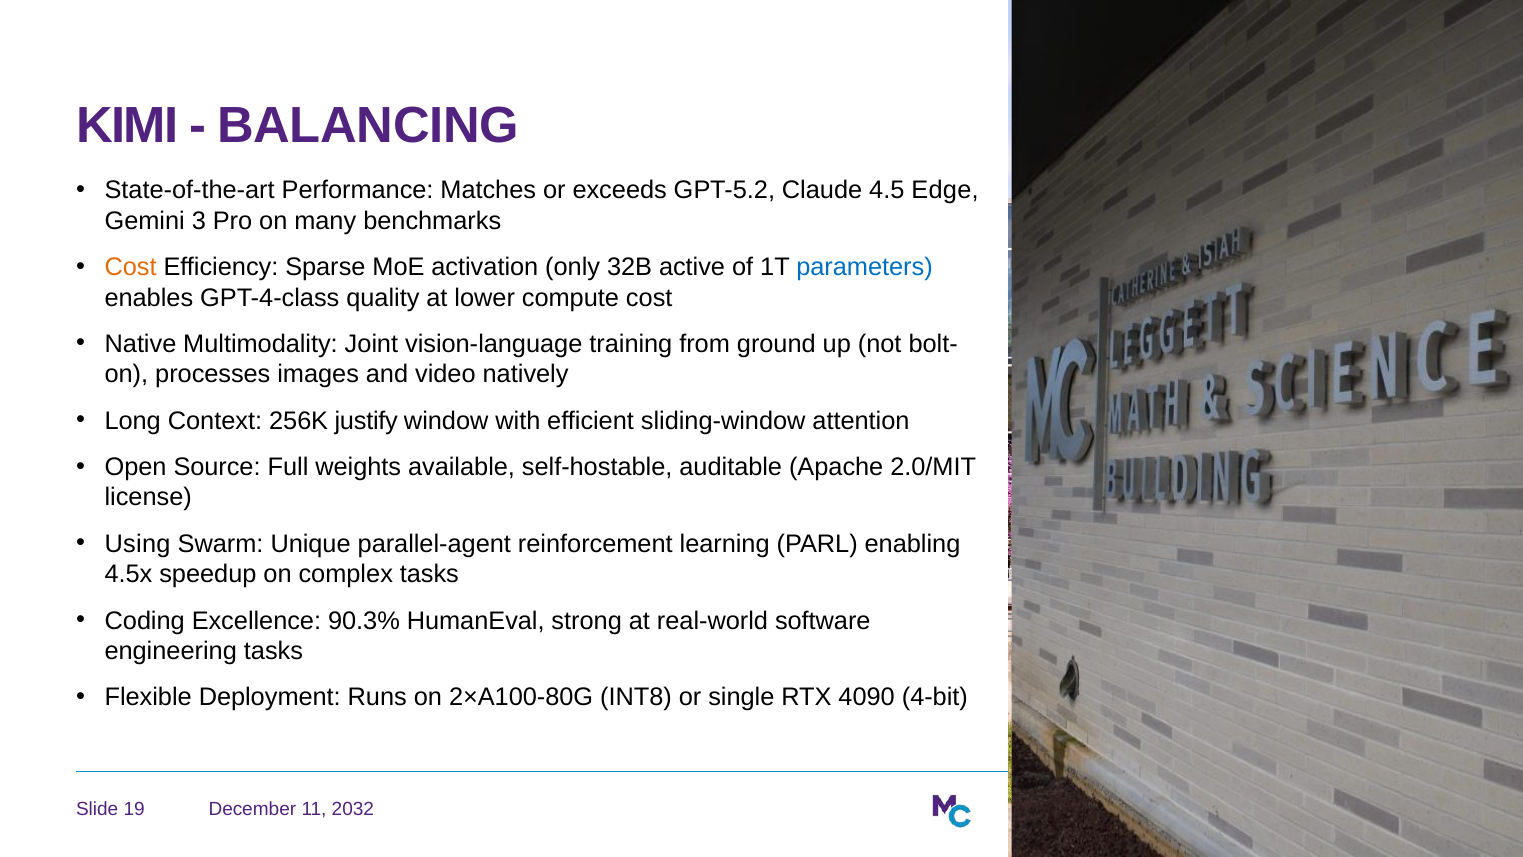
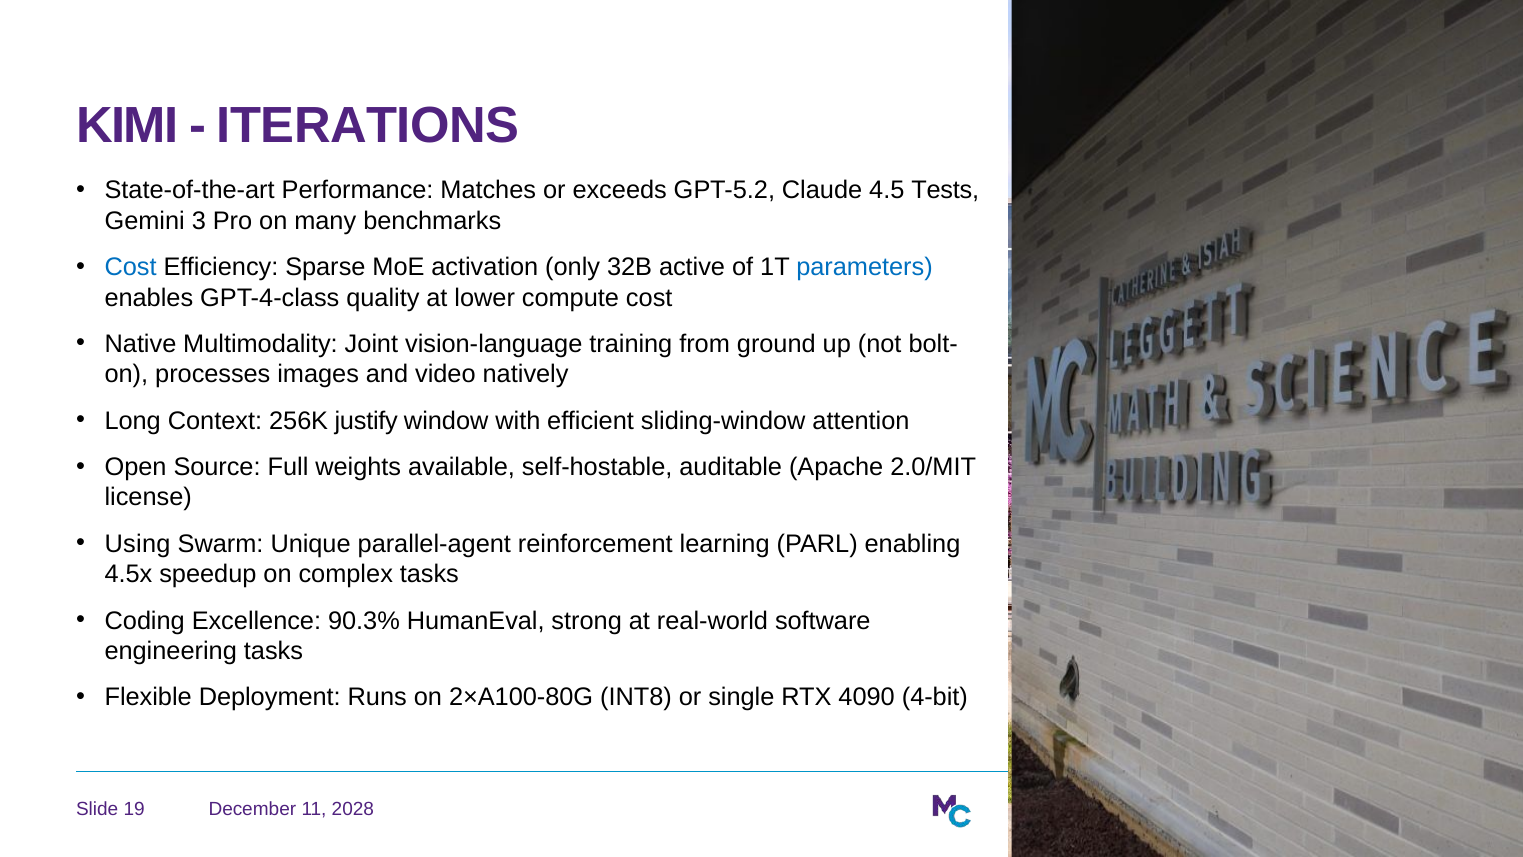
BALANCING: BALANCING -> ITERATIONS (368, 125)
Edge: Edge -> Tests (945, 190)
Cost colour: orange -> blue (131, 267)
2032: 2032 -> 2028 (353, 809)
